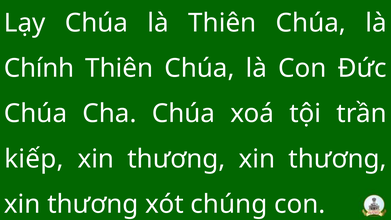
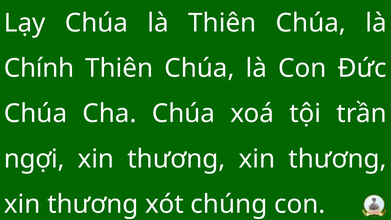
kiếp: kiếp -> ngợi (34, 159)
